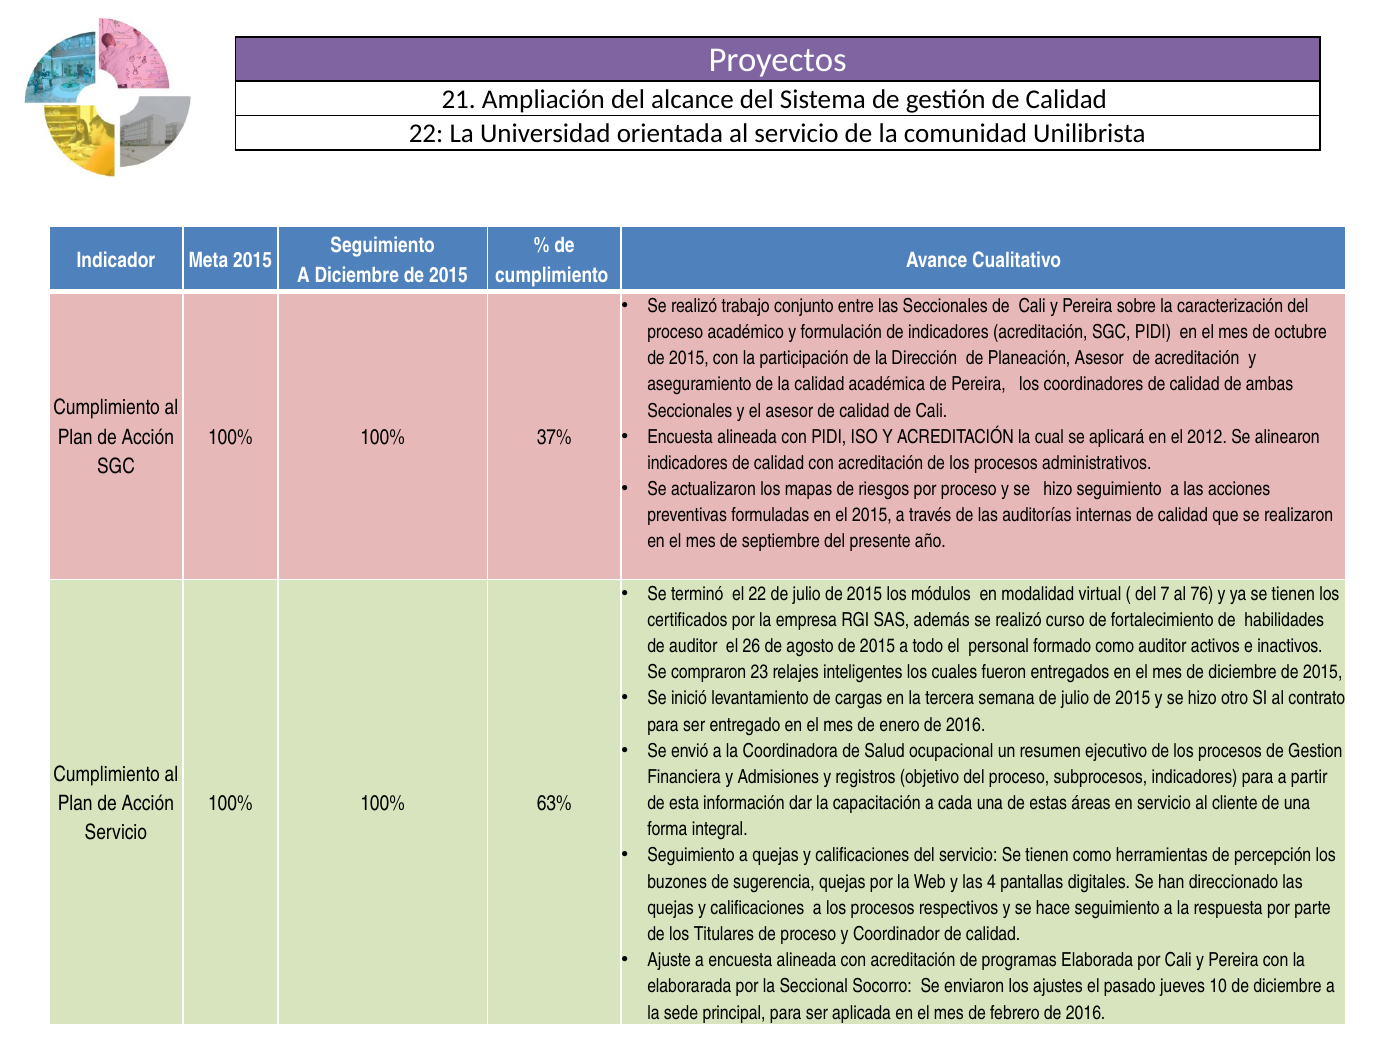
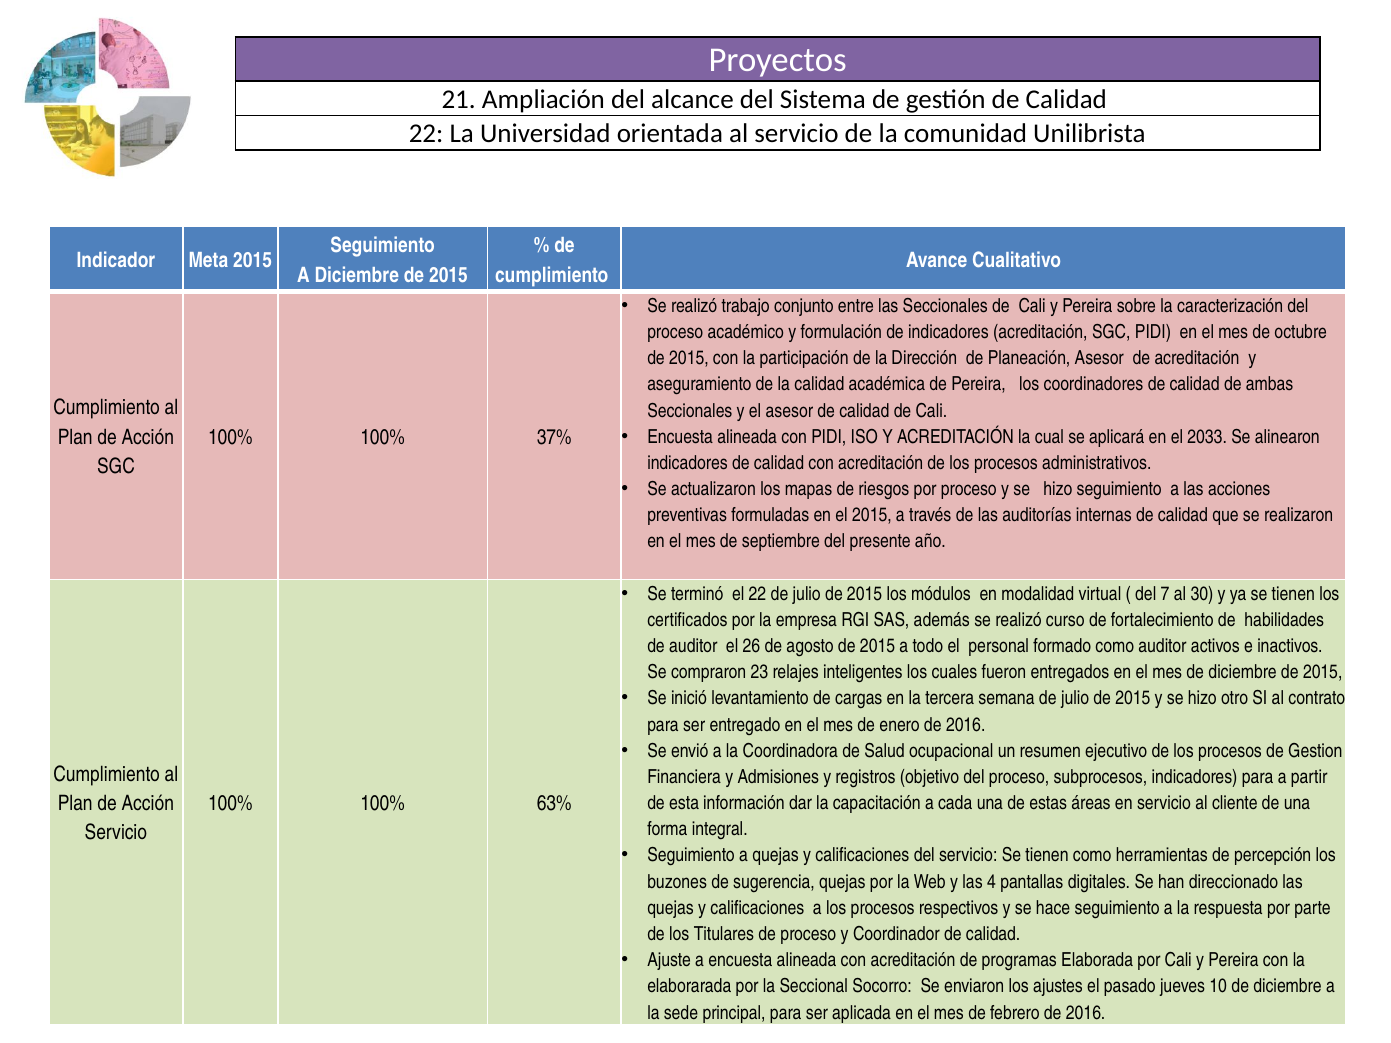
2012: 2012 -> 2033 (1207, 437)
76: 76 -> 30 (1202, 594)
